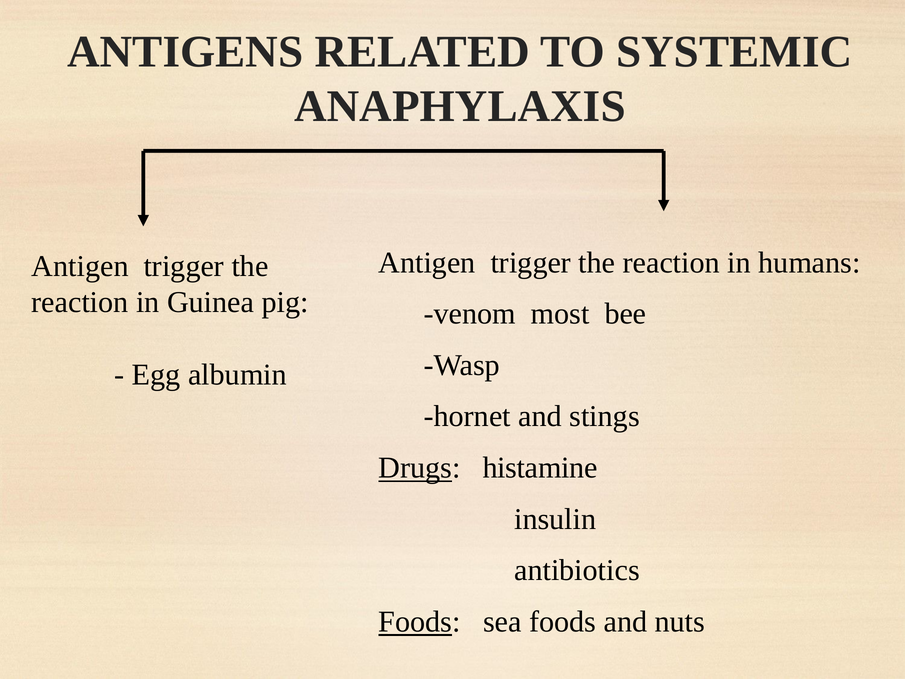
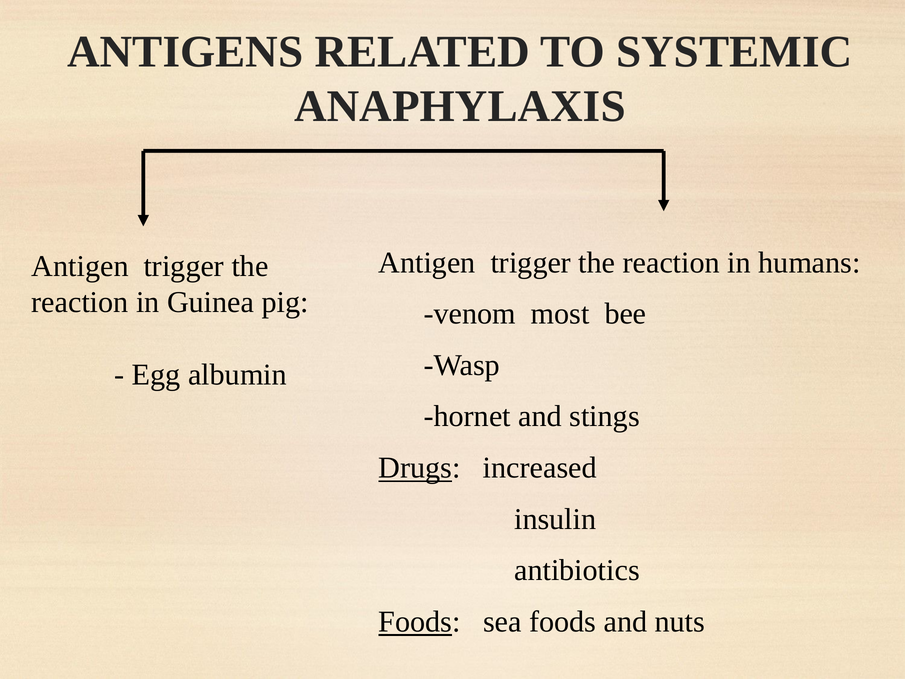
histamine: histamine -> increased (540, 468)
